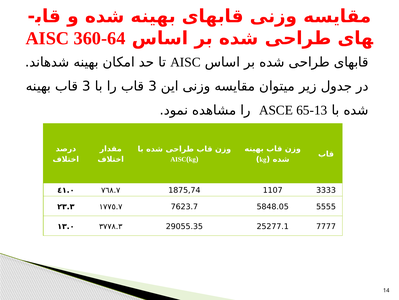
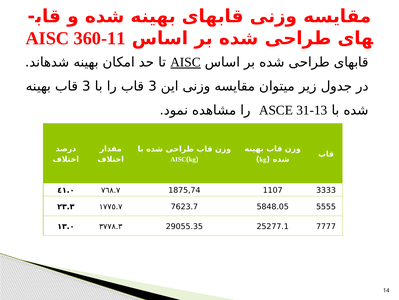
360-64: 360-64 -> 360-11 (100, 38)
AISC underline: none -> present (186, 62)
65-13: 65-13 -> 31-13 (312, 110)
